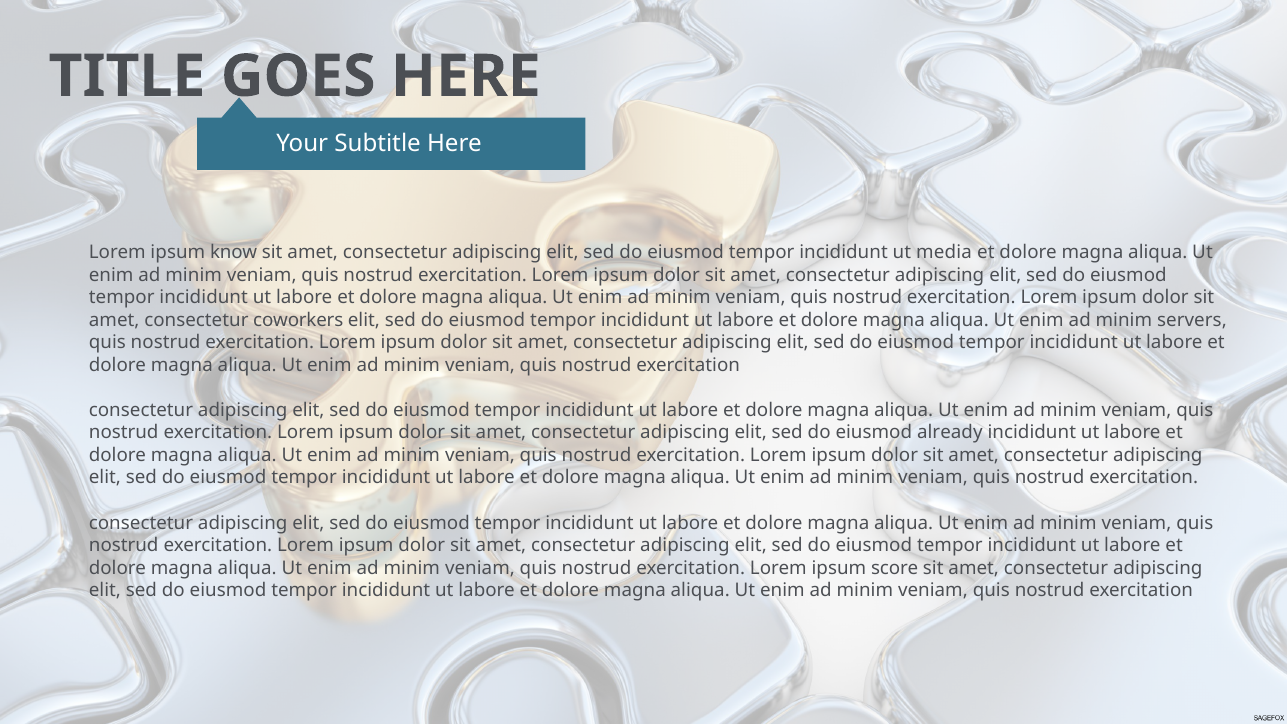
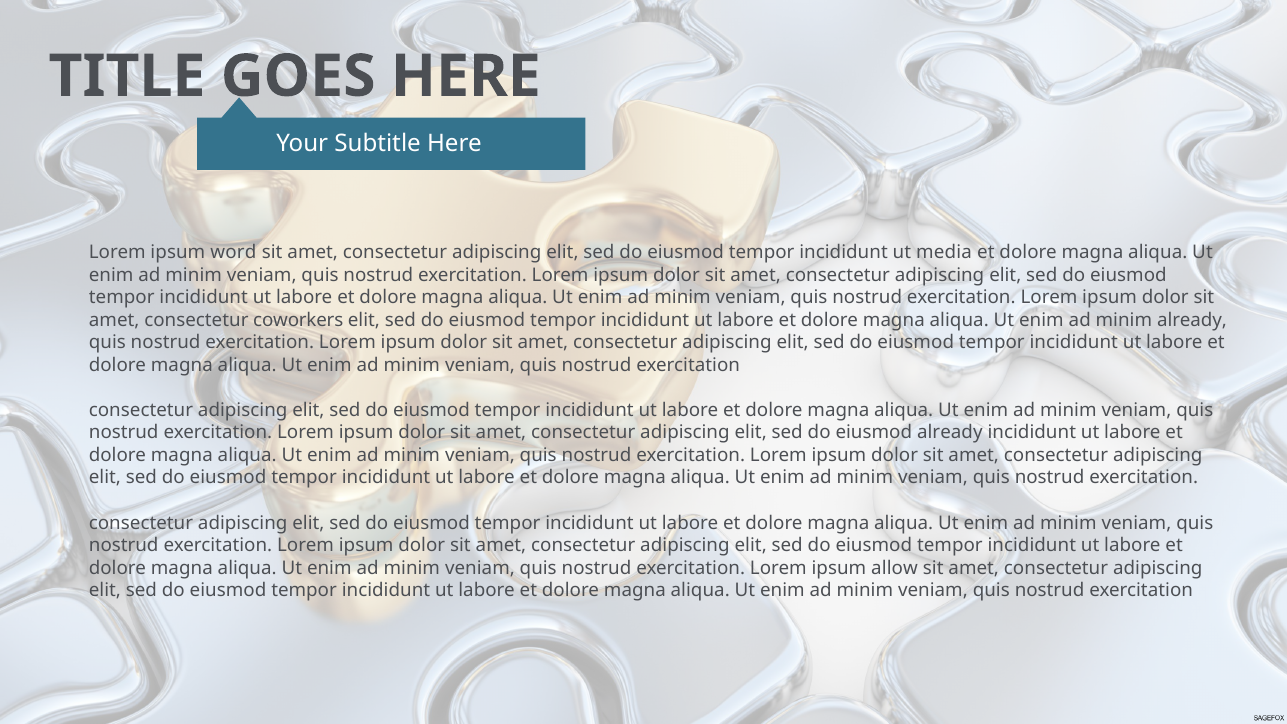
know: know -> word (233, 252)
minim servers: servers -> already (1192, 320)
score: score -> allow (895, 568)
